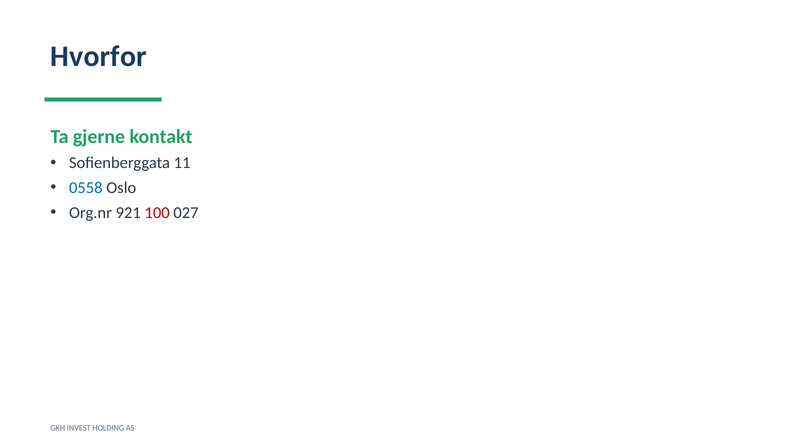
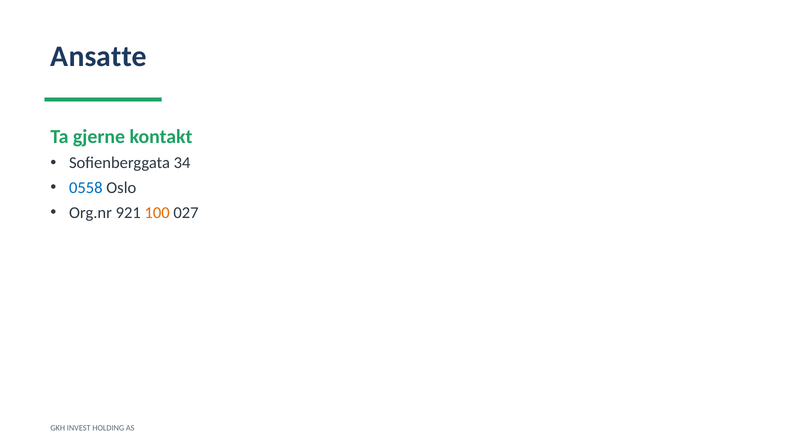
Hvorfor: Hvorfor -> Ansatte (99, 57)
11: 11 -> 34 (182, 163)
100 colour: red -> orange (157, 213)
